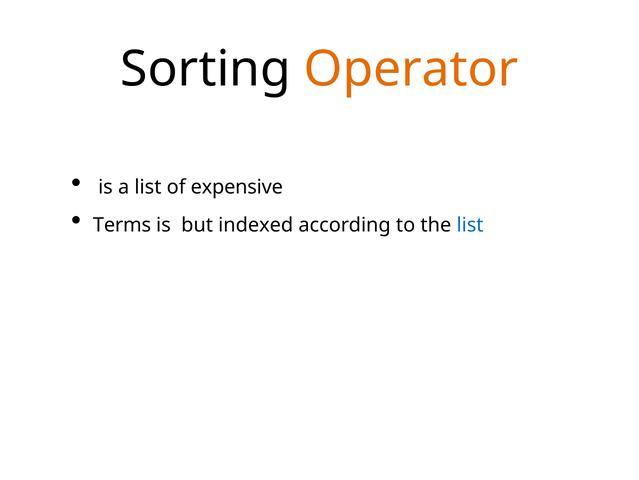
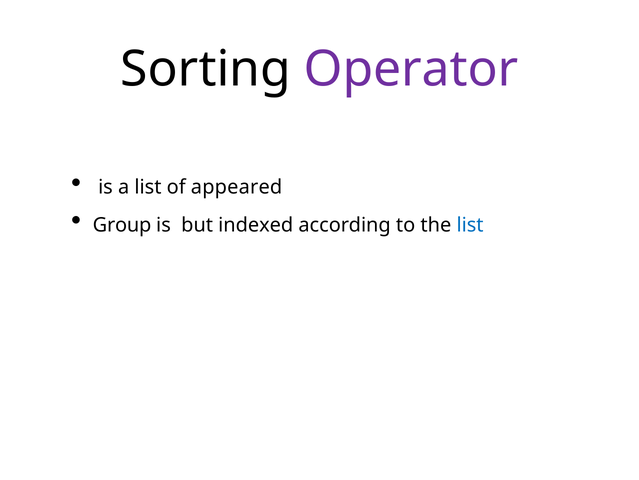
Operator colour: orange -> purple (411, 69)
expensive: expensive -> appeared (237, 187)
Terms: Terms -> Group (122, 225)
